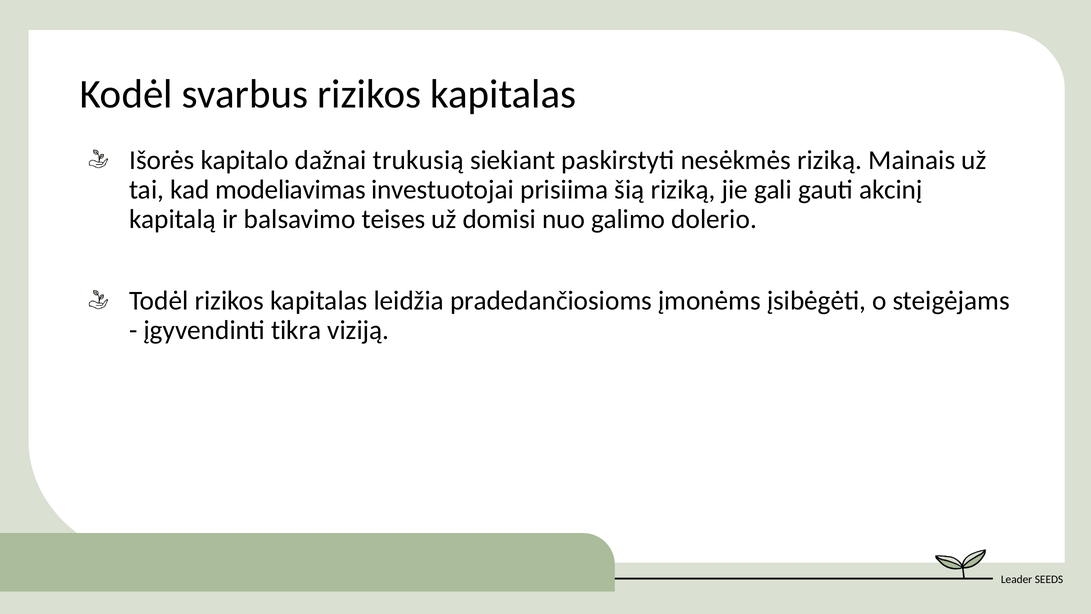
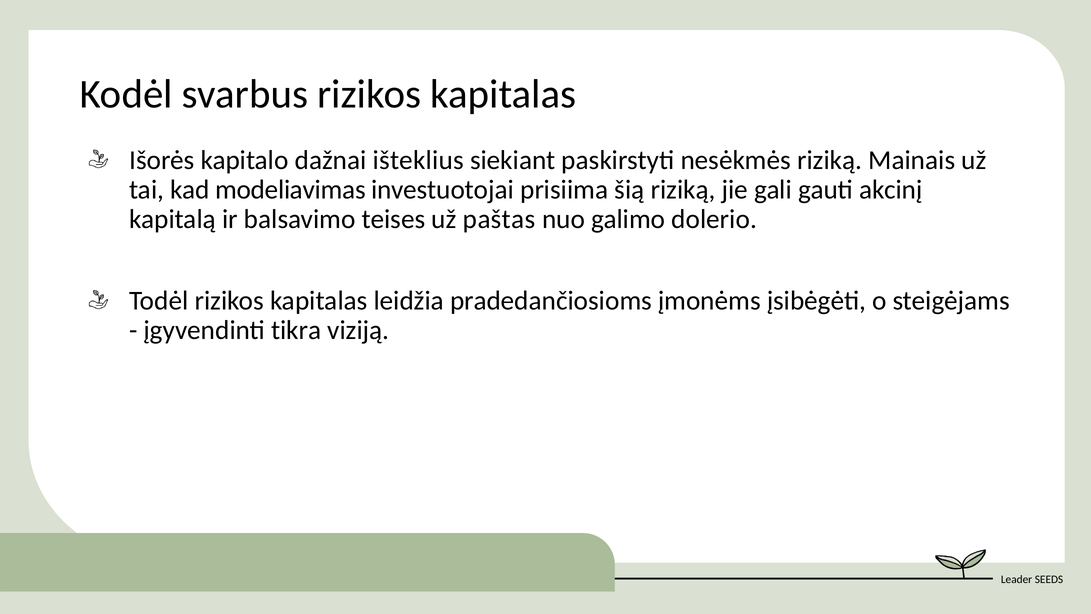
trukusią: trukusią -> išteklius (418, 160)
domisi: domisi -> paštas (499, 219)
